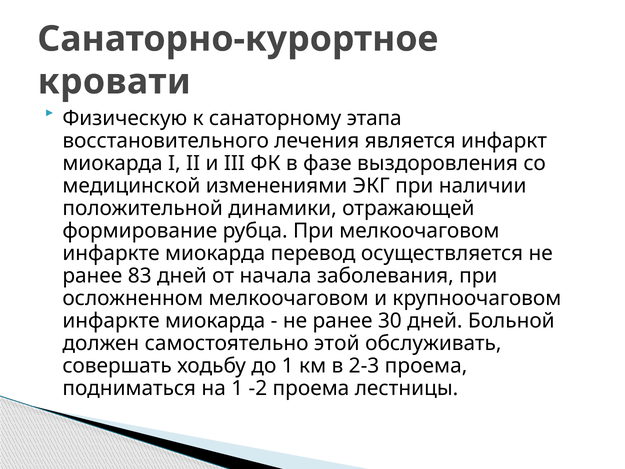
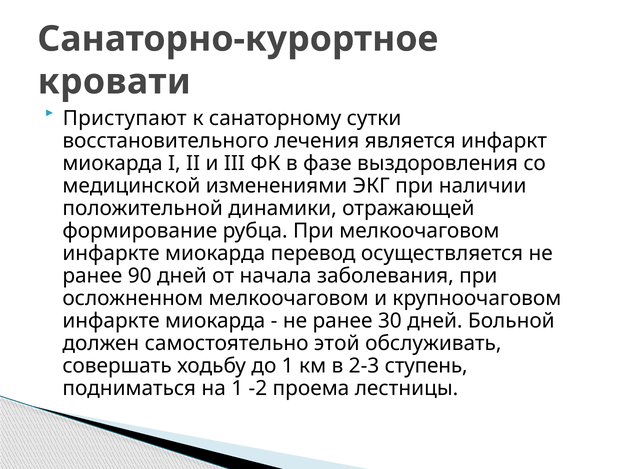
Физическую: Физическую -> Приступают (125, 118)
этапа: этапа -> сутки (374, 118)
83: 83 -> 90 (140, 276)
2-3 проема: проема -> ступень (426, 366)
